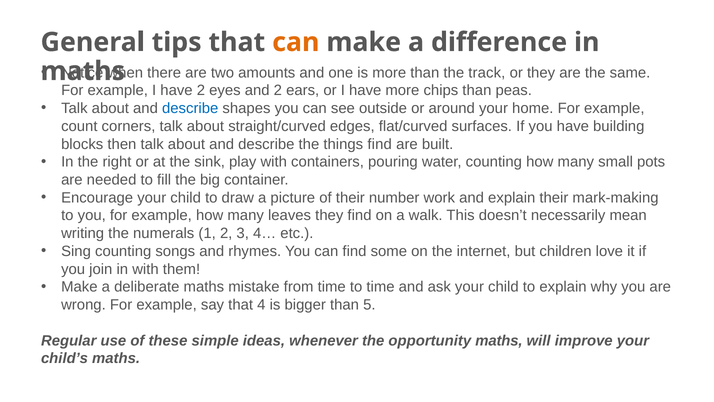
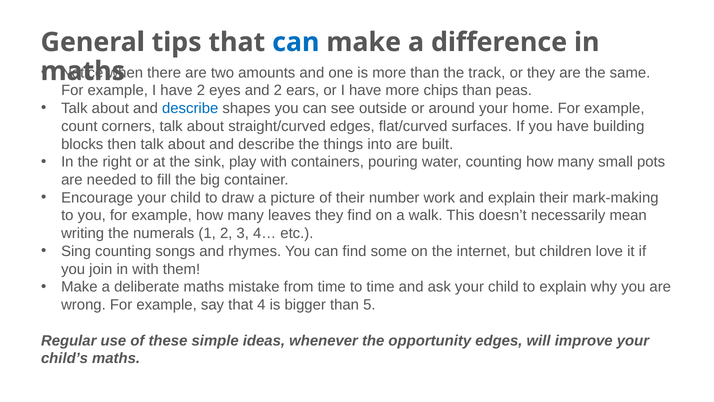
can colour: orange -> blue (296, 42)
things find: find -> into (380, 144)
opportunity maths: maths -> edges (499, 340)
